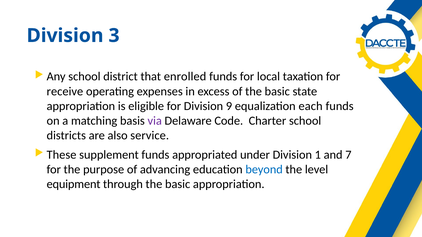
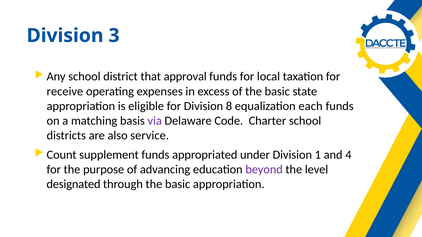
enrolled: enrolled -> approval (185, 77)
9: 9 -> 8 (229, 106)
These: These -> Count (62, 155)
7: 7 -> 4 (348, 155)
beyond colour: blue -> purple (264, 170)
equipment: equipment -> designated (74, 184)
